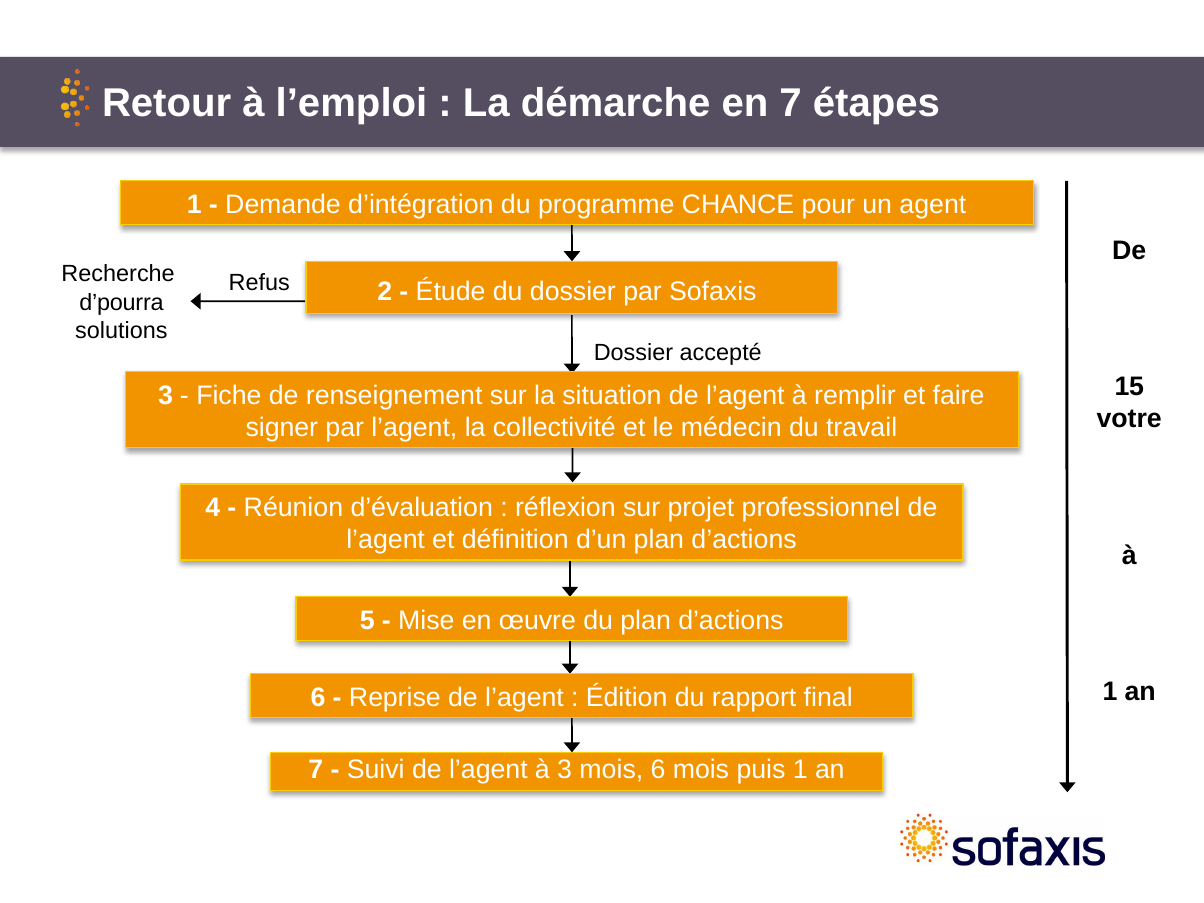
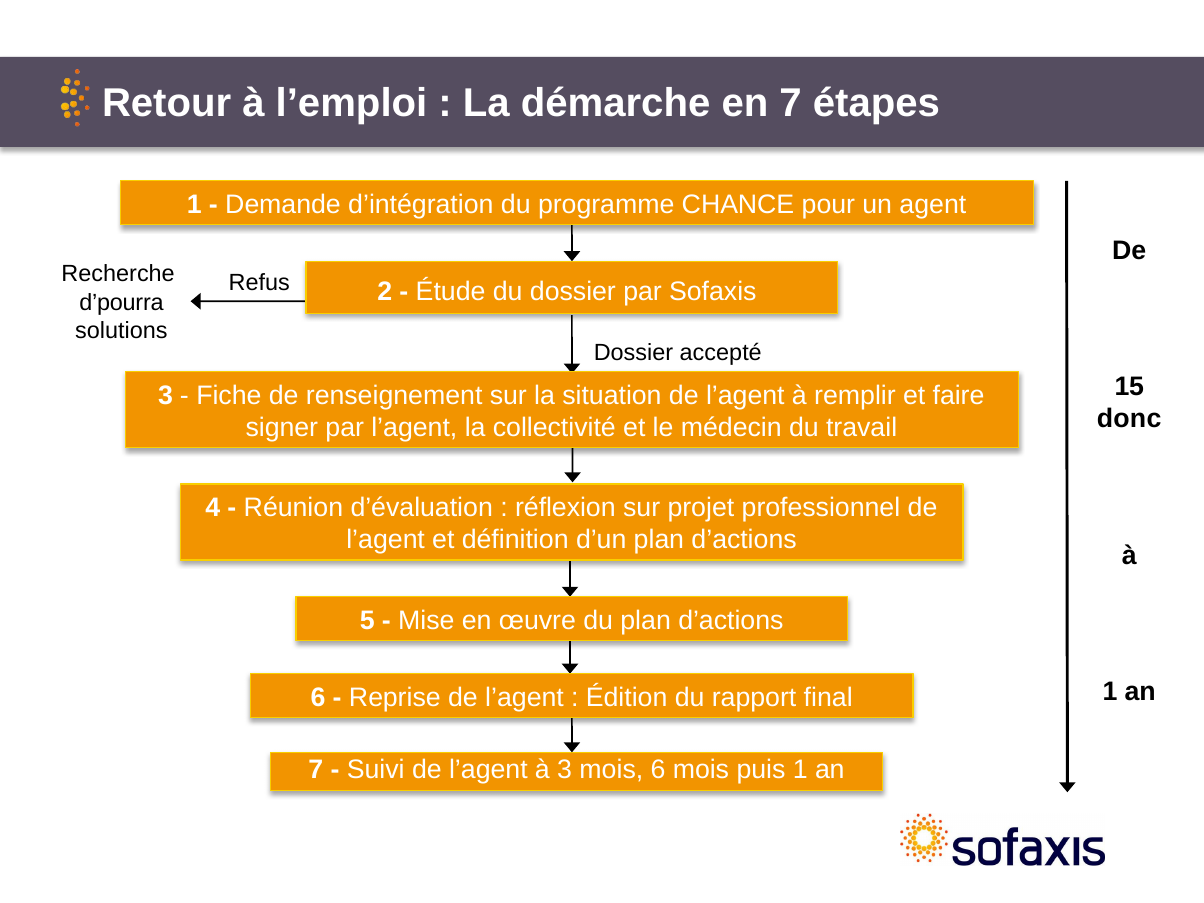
votre: votre -> donc (1129, 419)
